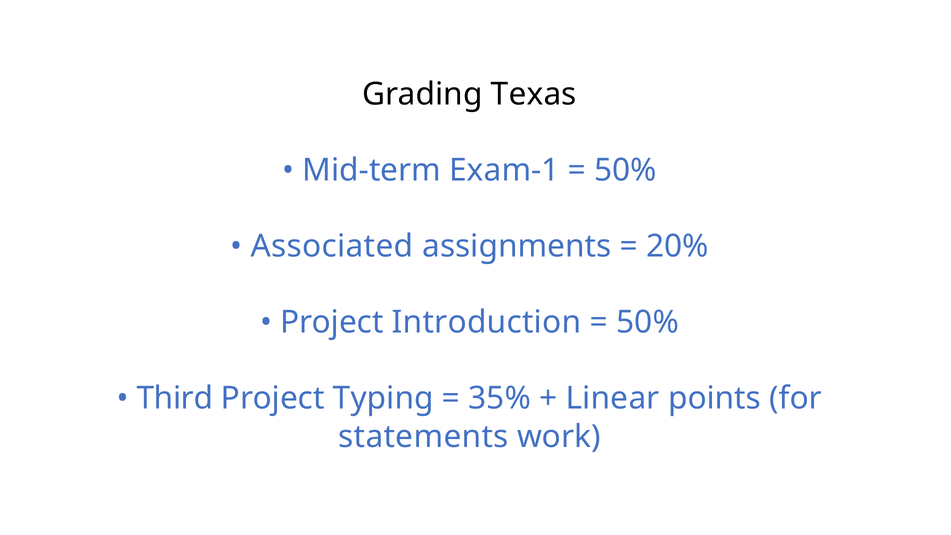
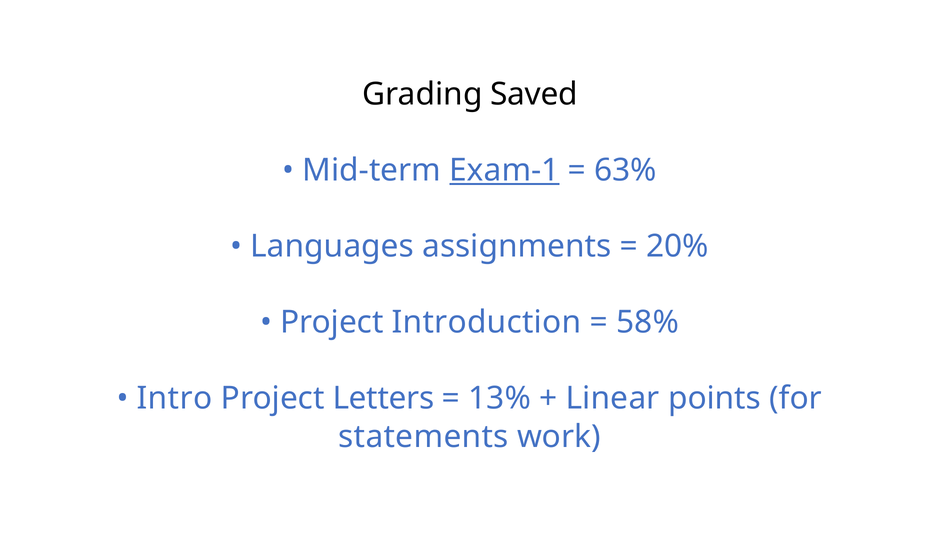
Texas: Texas -> Saved (534, 94)
Exam-1 underline: none -> present (504, 170)
50%: 50% -> 63% (625, 170)
Associated: Associated -> Languages (332, 246)
50%: 50% -> 58% (648, 322)
Third: Third -> Intro (175, 398)
Typing: Typing -> Letters (383, 398)
35%: 35% -> 13% (500, 398)
